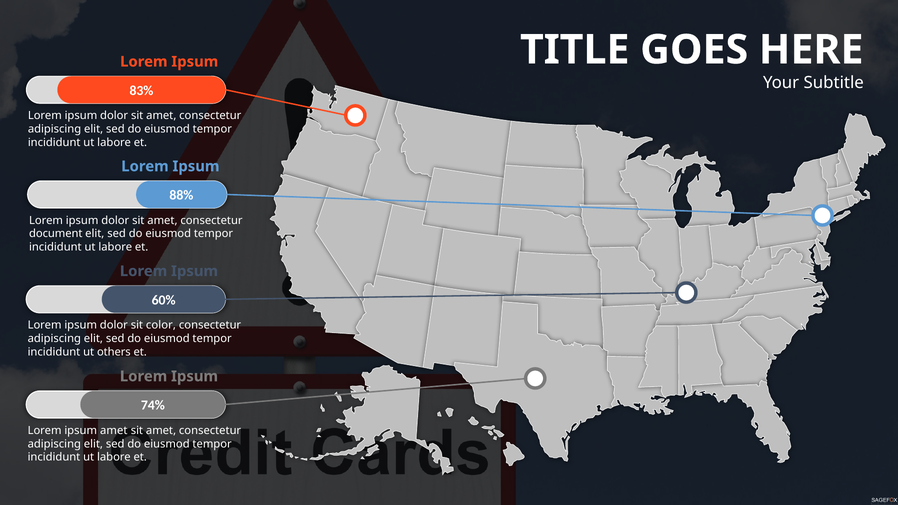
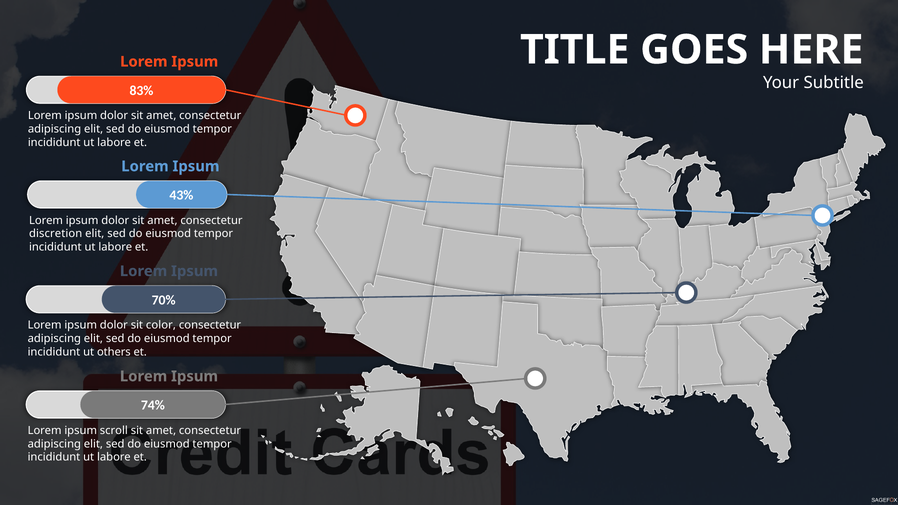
88%: 88% -> 43% (181, 195)
document: document -> discretion (56, 234)
60%: 60% -> 70% (164, 300)
ipsum amet: amet -> scroll (114, 430)
